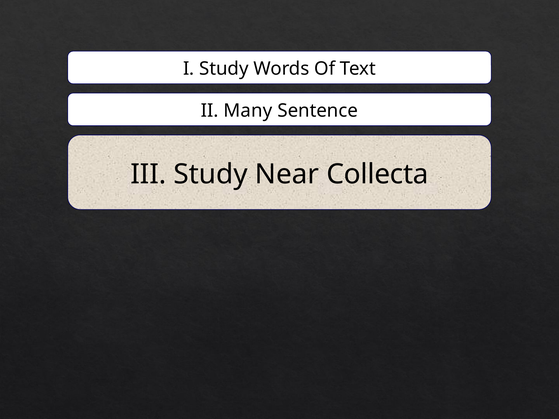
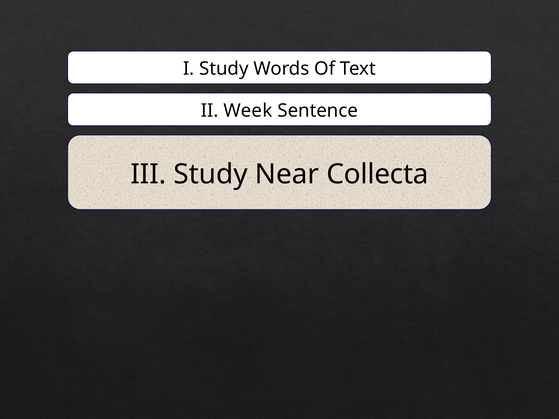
Many: Many -> Week (248, 111)
